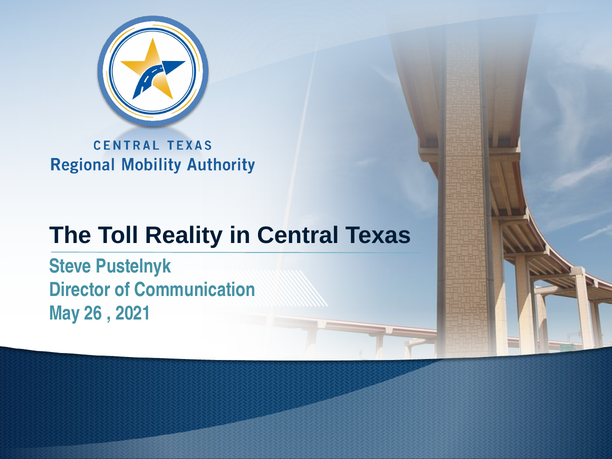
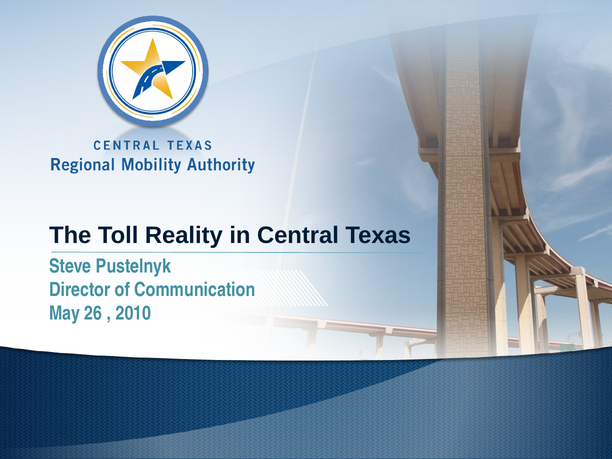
2021: 2021 -> 2010 (133, 313)
